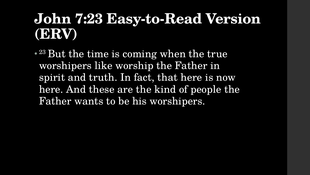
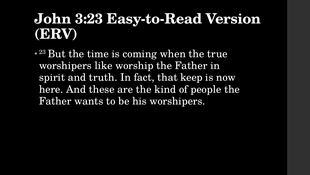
7:23: 7:23 -> 3:23 (89, 19)
that here: here -> keep (191, 77)
